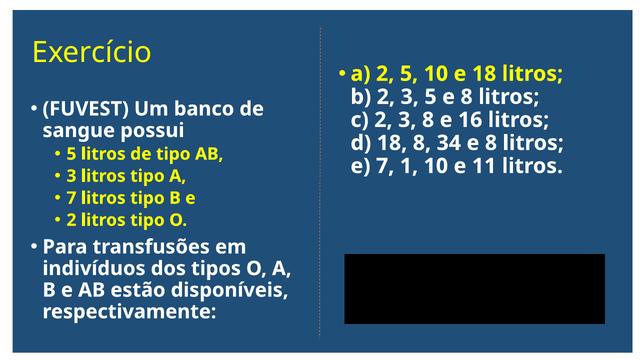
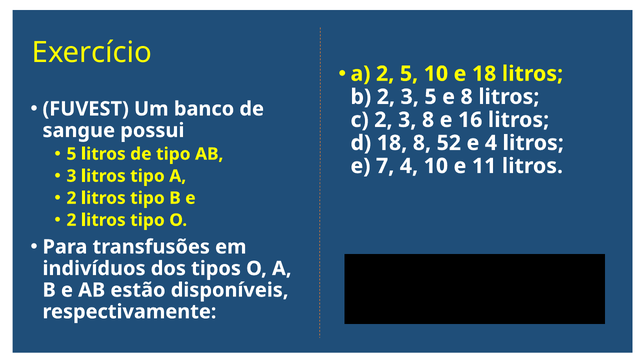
34: 34 -> 52 (449, 143)
8: 8 -> 4 (491, 143)
7 1: 1 -> 4 (409, 166)
7: 7 -> 2 (71, 198)
